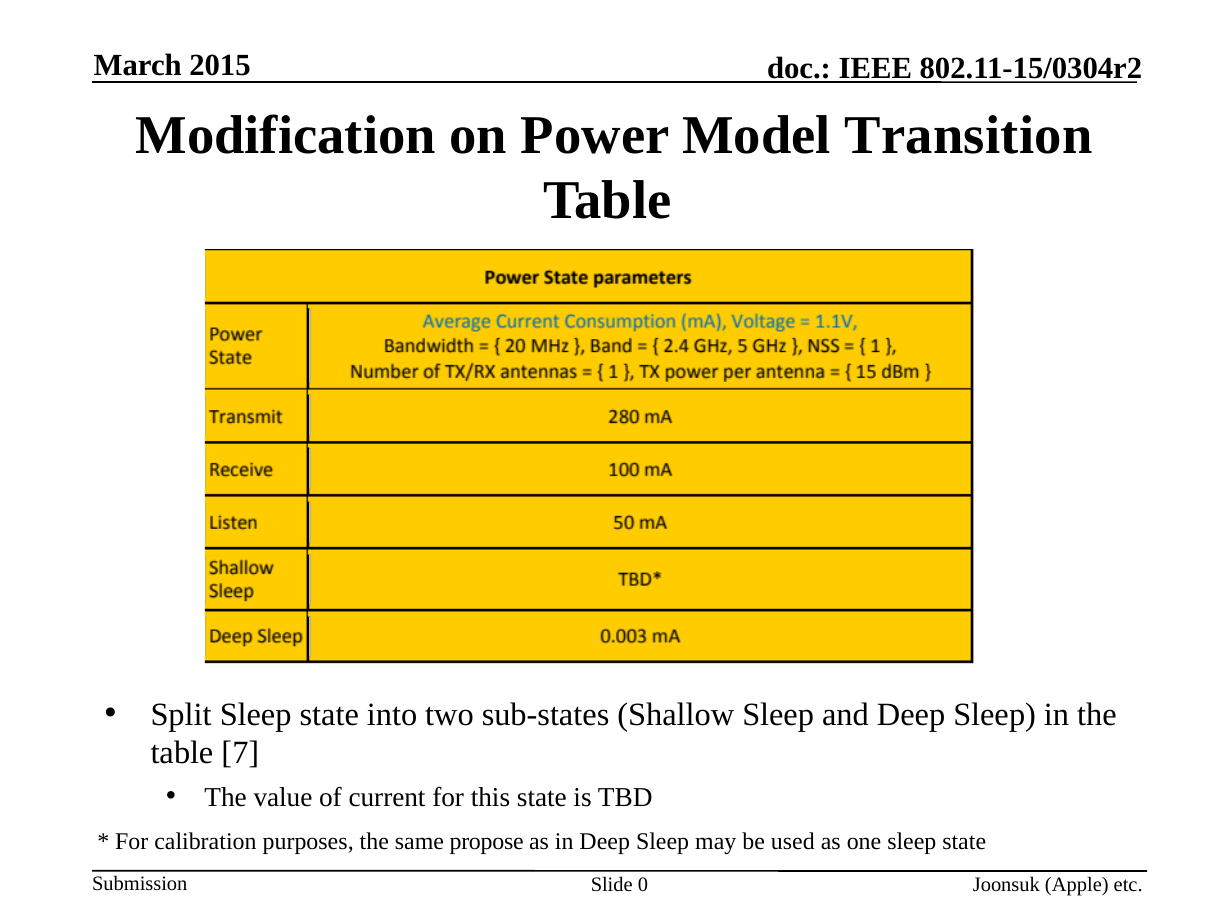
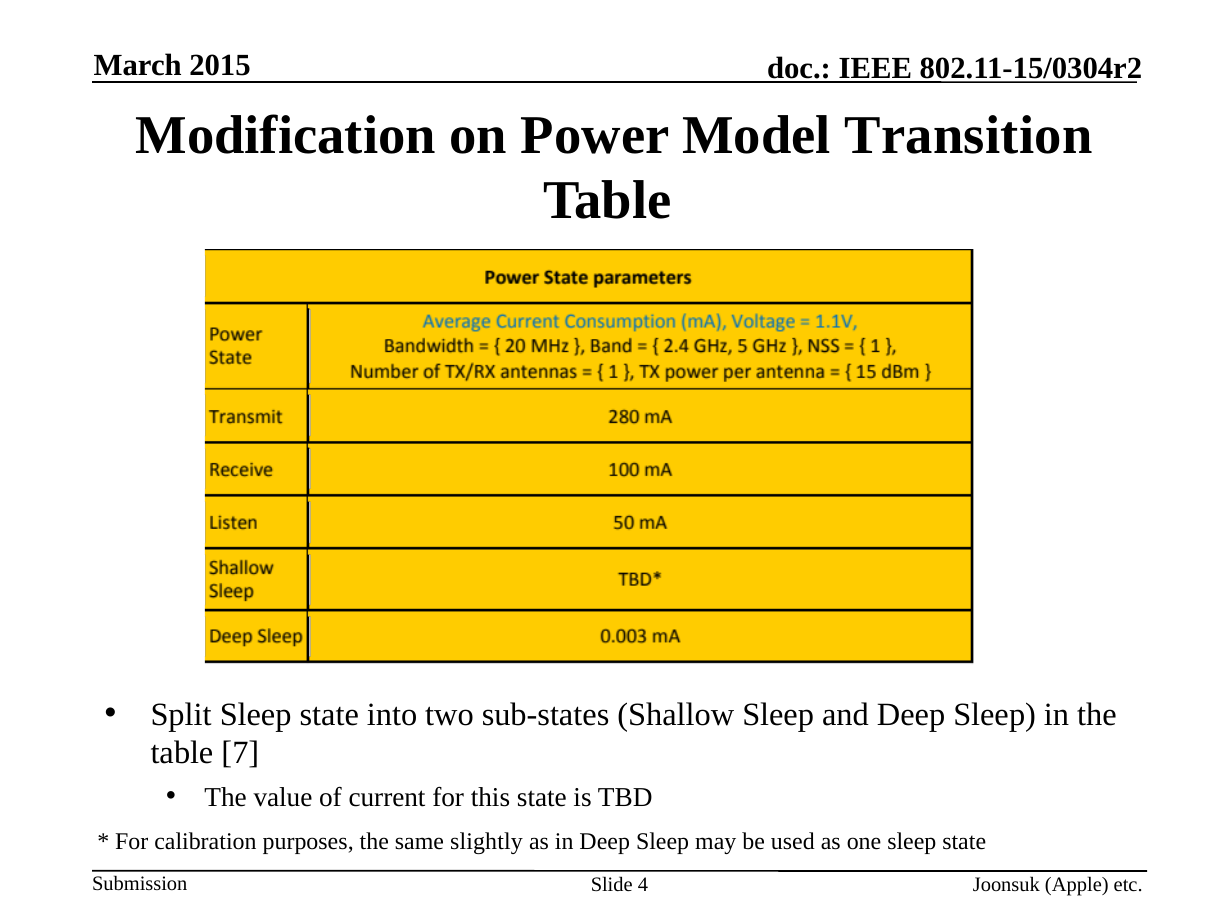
propose: propose -> slightly (486, 841)
0: 0 -> 4 (643, 884)
